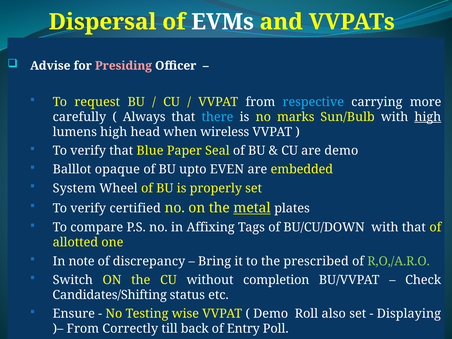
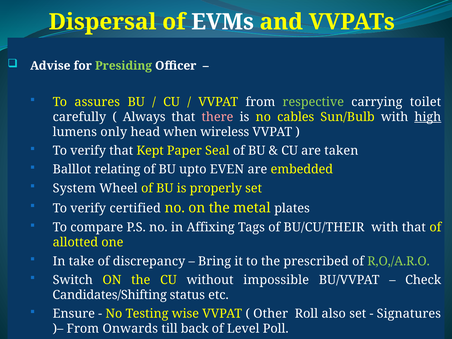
Presiding colour: pink -> light green (124, 66)
request: request -> assures (97, 102)
respective colour: light blue -> light green (313, 102)
more: more -> toilet (425, 102)
there colour: light blue -> pink (217, 117)
marks: marks -> cables (296, 117)
lumens high: high -> only (114, 132)
Blue: Blue -> Kept (150, 151)
are demo: demo -> taken (341, 151)
opaque: opaque -> relating (117, 170)
metal underline: present -> none (252, 208)
BU/CU/DOWN: BU/CU/DOWN -> BU/CU/THEIR (324, 227)
note: note -> take (81, 261)
completion: completion -> impossible (276, 280)
Demo: Demo -> Other (271, 314)
Displaying: Displaying -> Signatures (409, 314)
Correctly: Correctly -> Onwards (130, 329)
Entry: Entry -> Level (243, 329)
